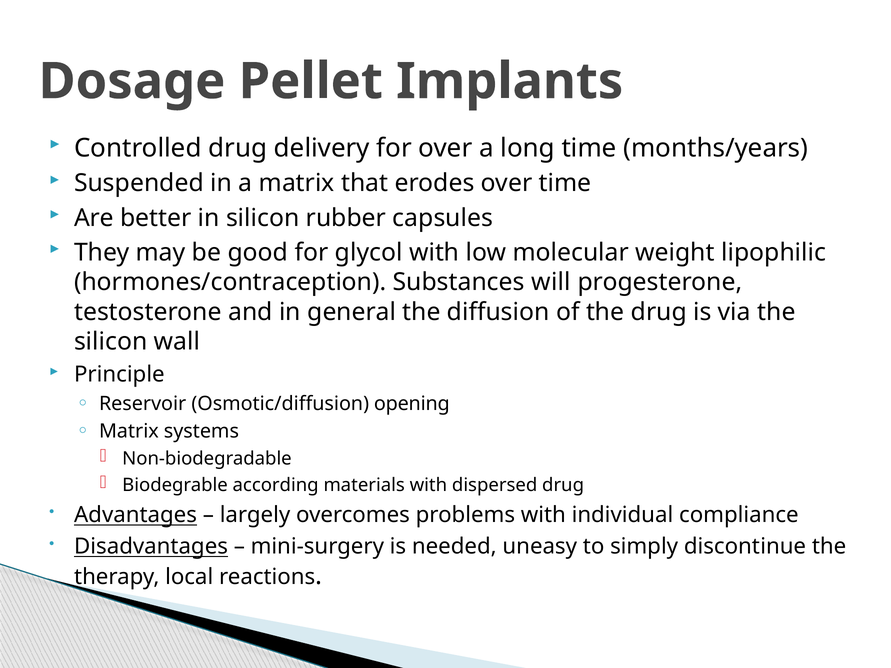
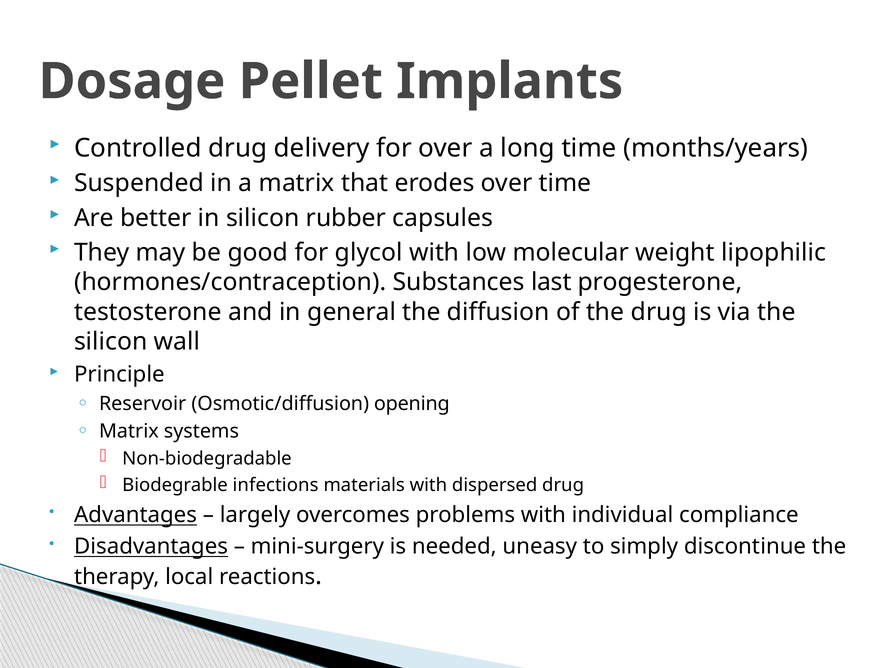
will: will -> last (551, 282)
according: according -> infections (276, 485)
